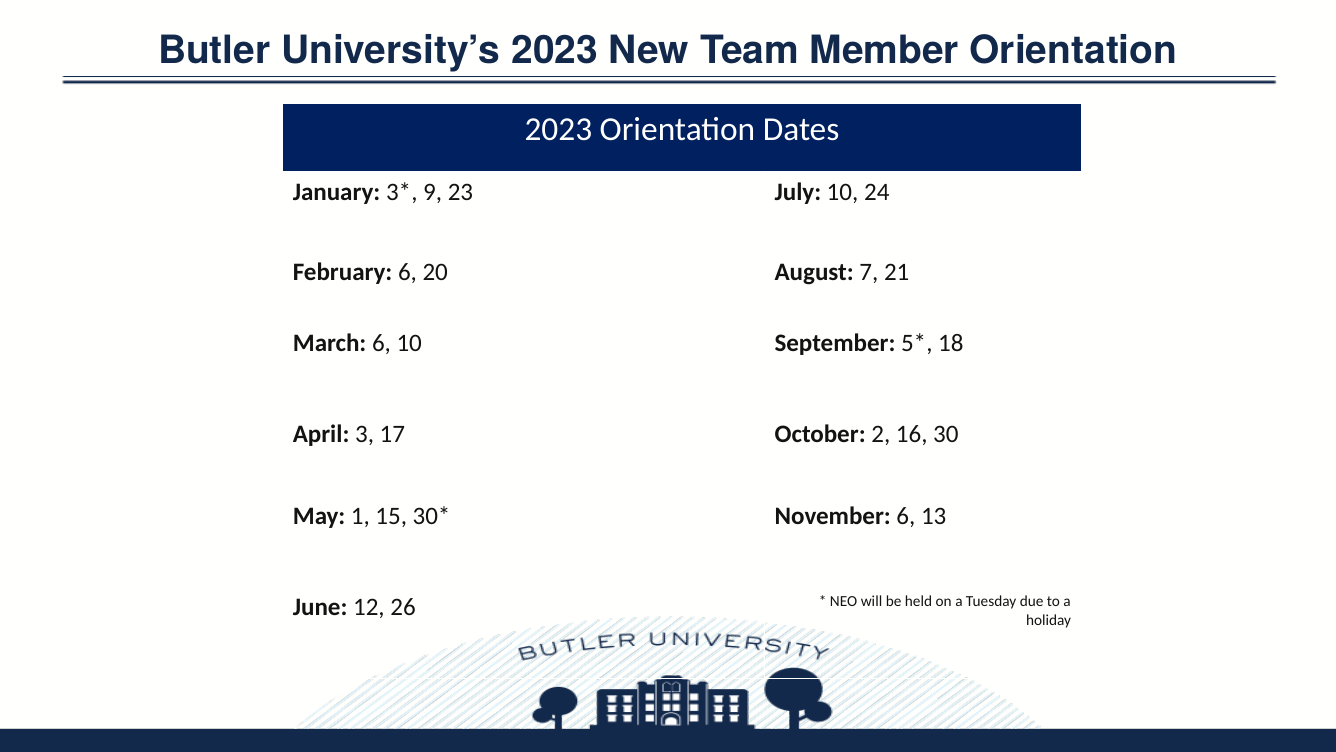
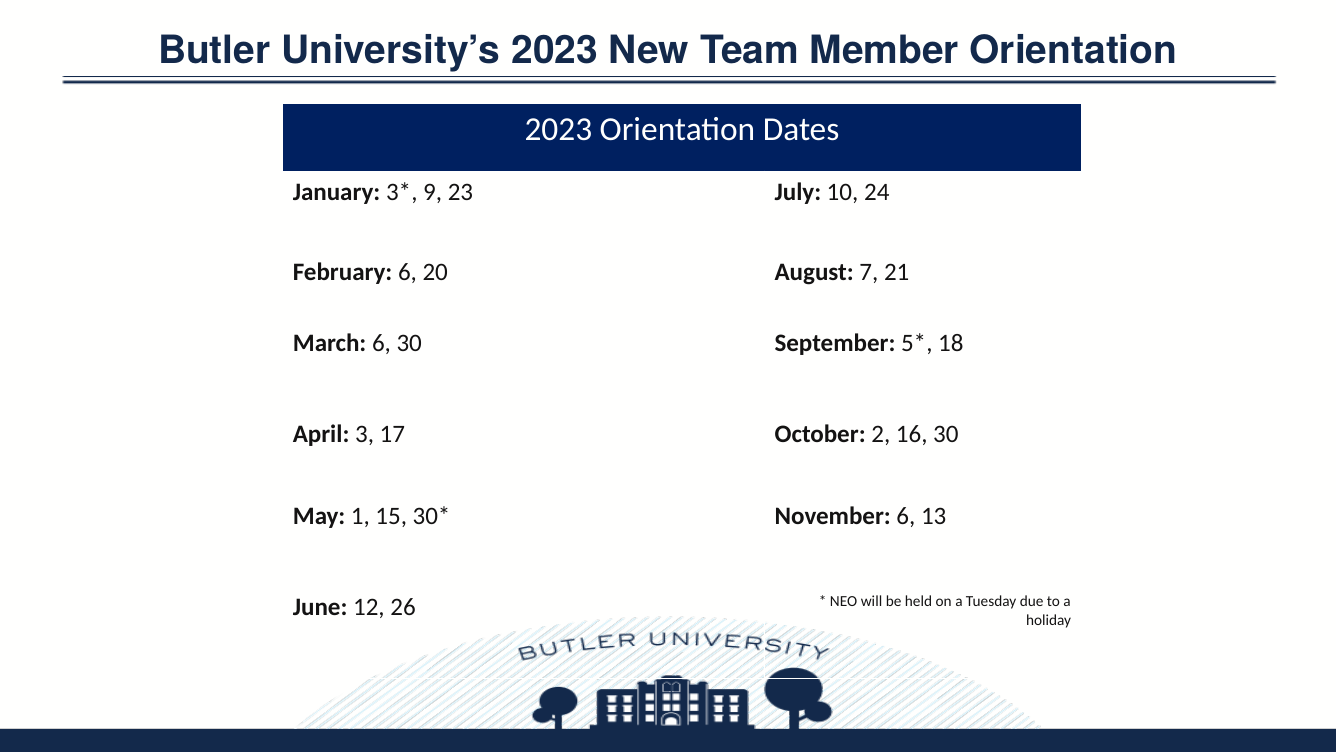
6 10: 10 -> 30 (409, 343)
